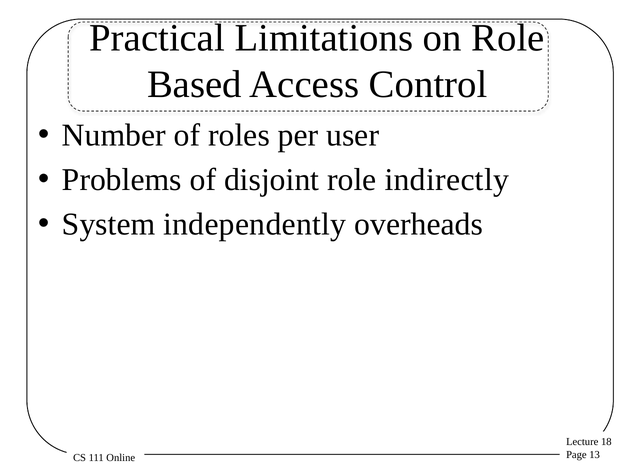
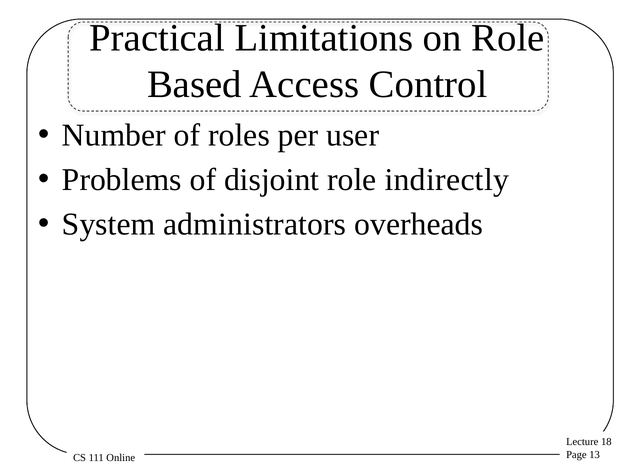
independently: independently -> administrators (255, 224)
